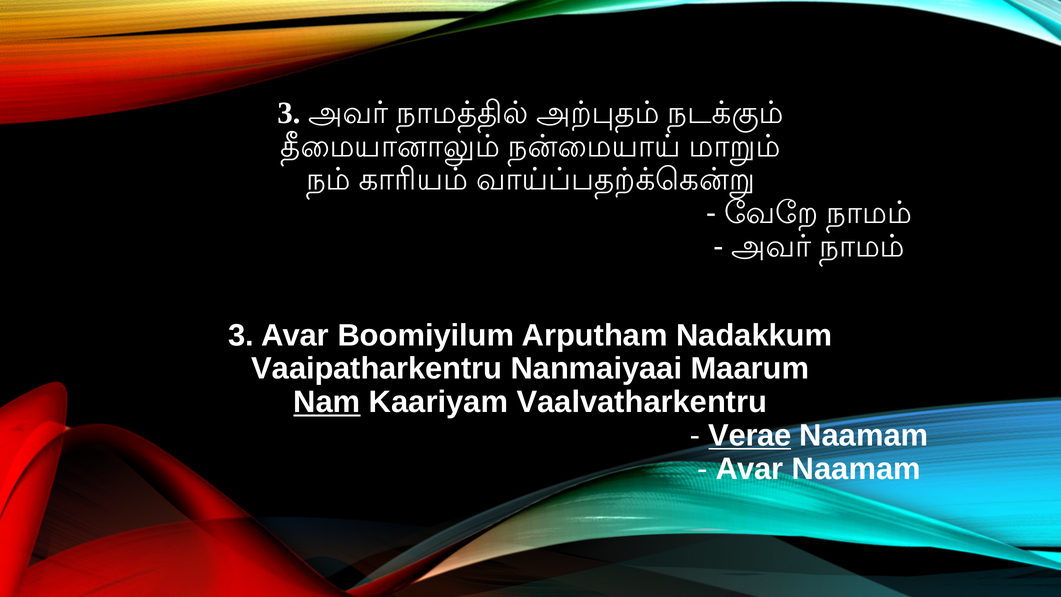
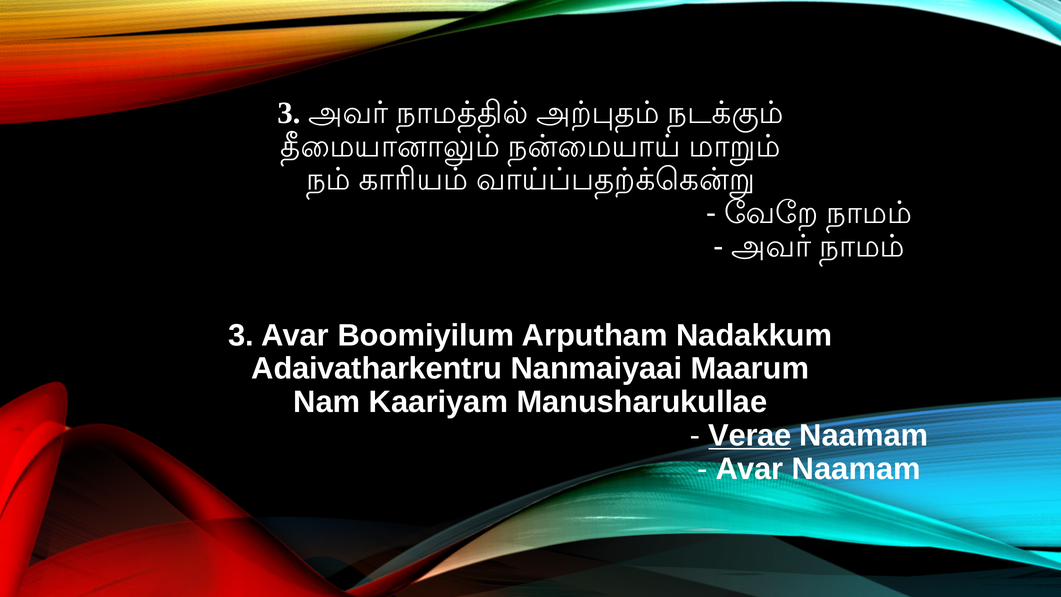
Vaaipatharkentru: Vaaipatharkentru -> Adaivatharkentru (377, 369)
Nam underline: present -> none (327, 402)
Vaalvatharkentru: Vaalvatharkentru -> Manusharukullae (642, 402)
